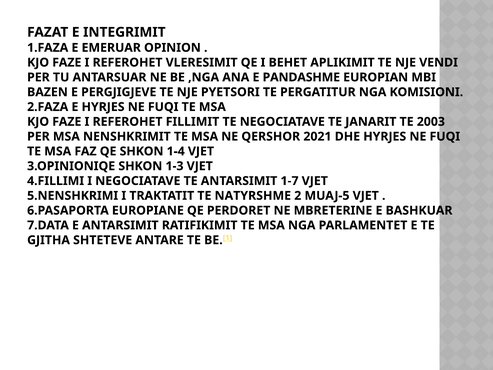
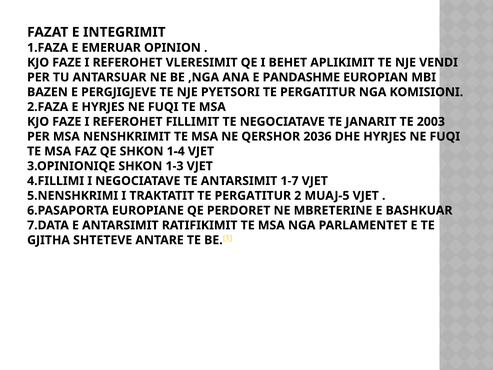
2021: 2021 -> 2036 (317, 136)
TRAKTATIT TE NATYRSHME: NATYRSHME -> PERGATITUR (253, 196)
